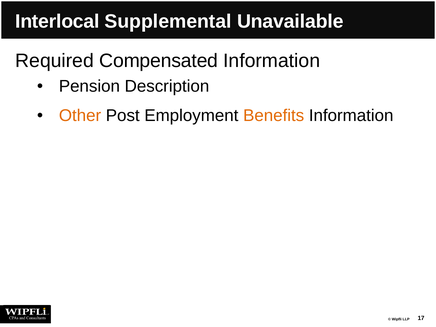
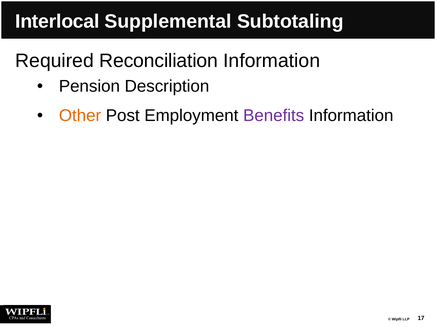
Unavailable: Unavailable -> Subtotaling (290, 21)
Compensated: Compensated -> Reconciliation (159, 61)
Benefits colour: orange -> purple (274, 116)
